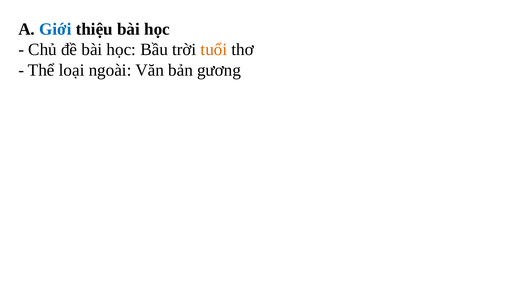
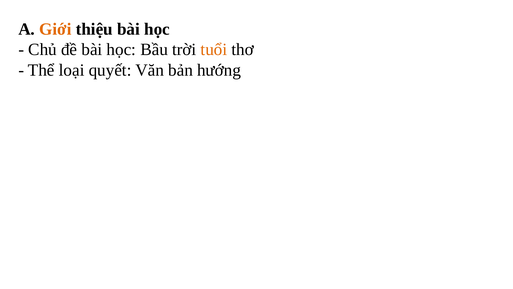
Giới colour: blue -> orange (55, 29)
ngoài: ngoài -> quyết (110, 70)
gương: gương -> hướng (219, 70)
